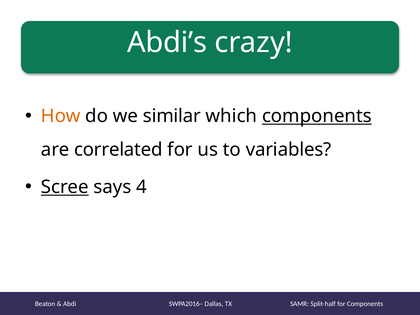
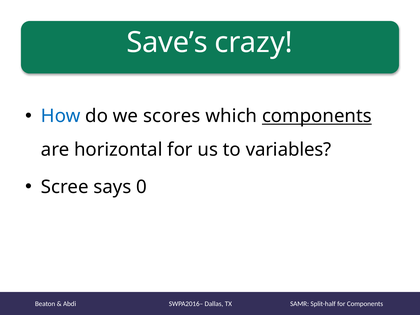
Abdi’s: Abdi’s -> Save’s (167, 43)
How colour: orange -> blue (61, 116)
similar: similar -> scores (172, 116)
correlated: correlated -> horizontal (118, 150)
Scree underline: present -> none (65, 187)
4: 4 -> 0 (141, 187)
